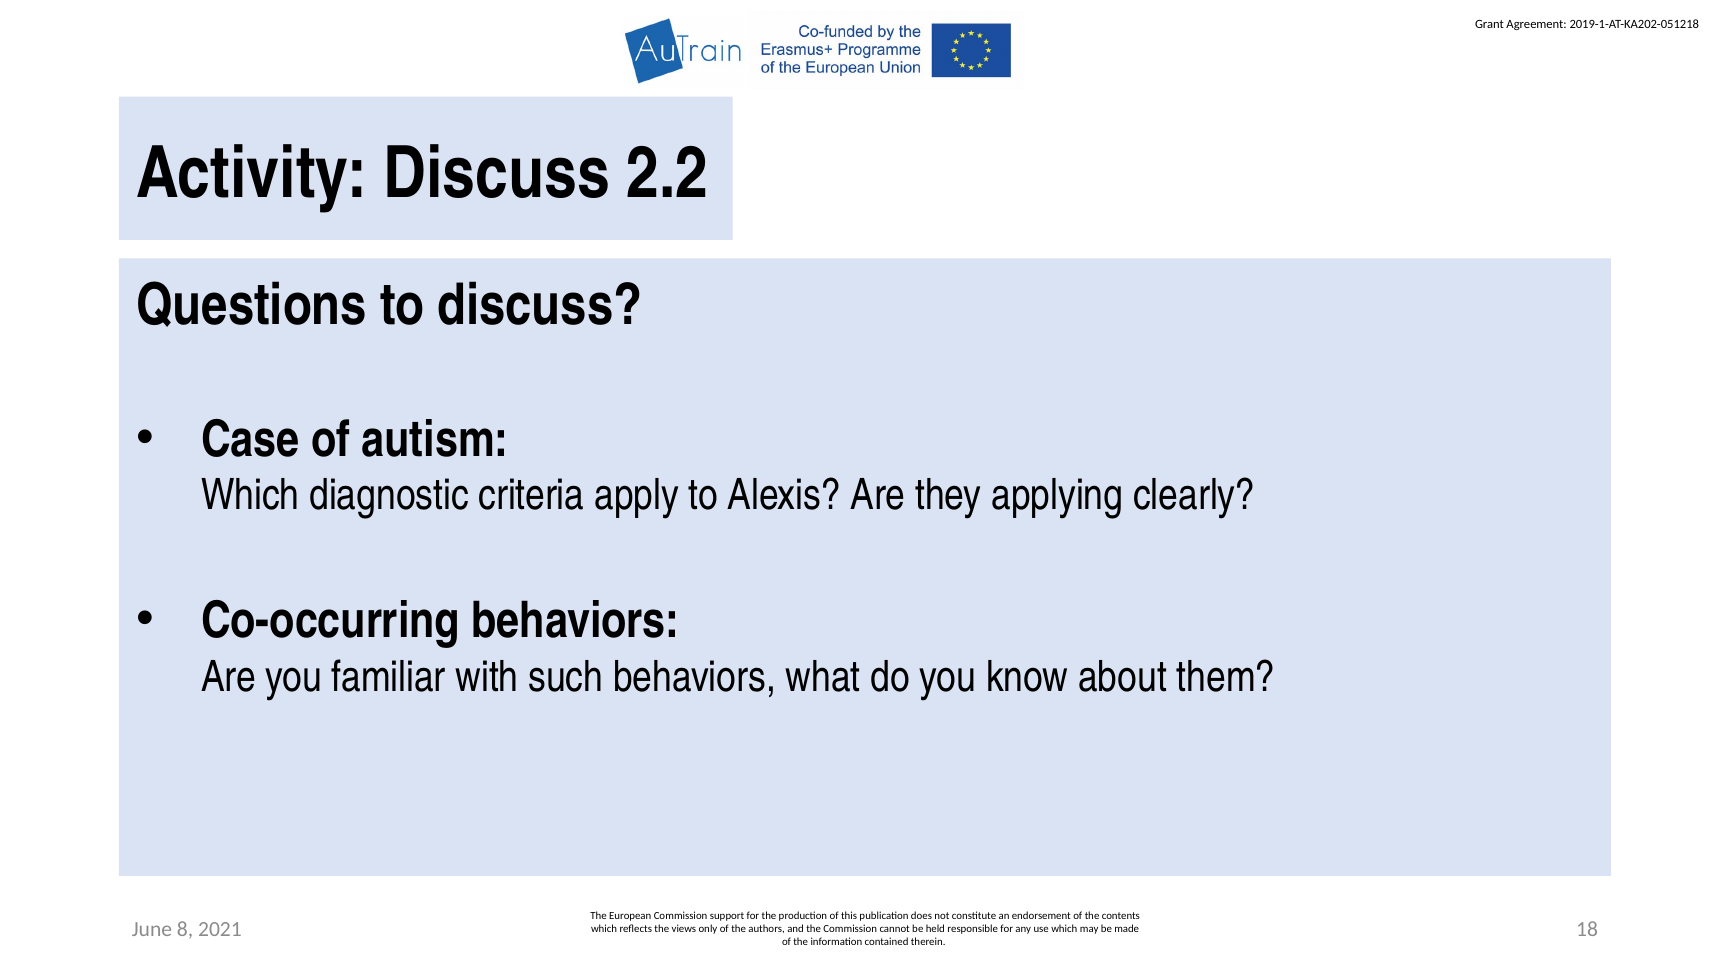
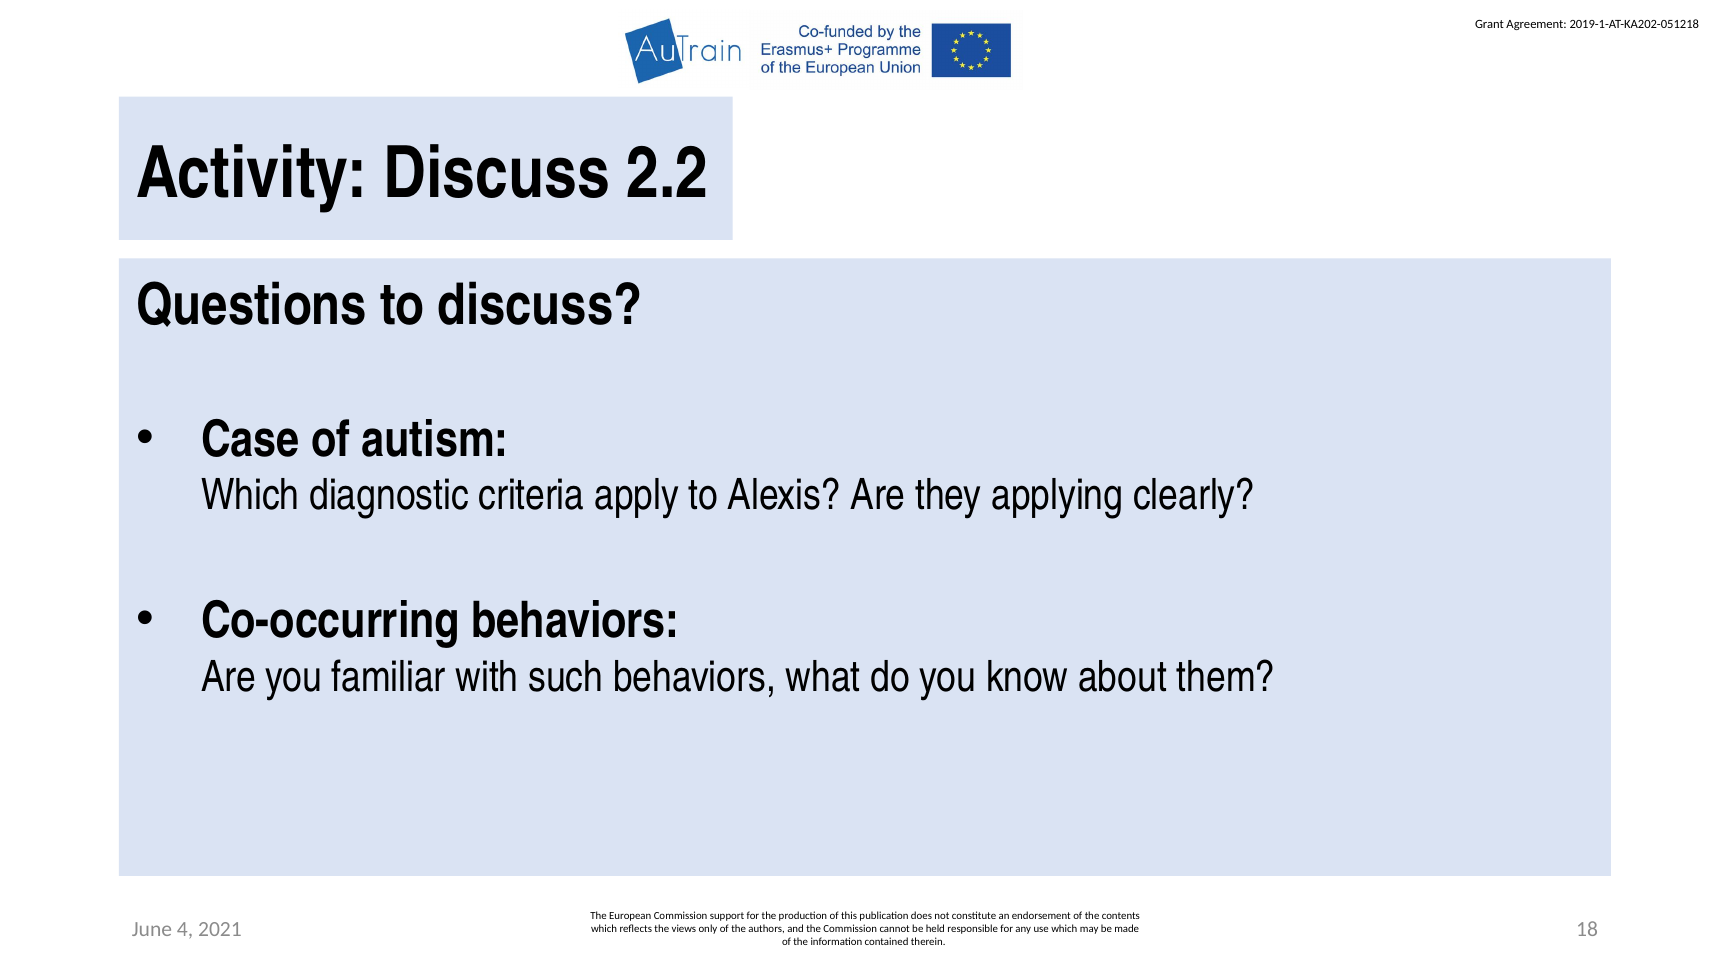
8: 8 -> 4 (185, 929)
